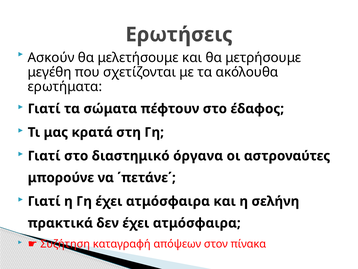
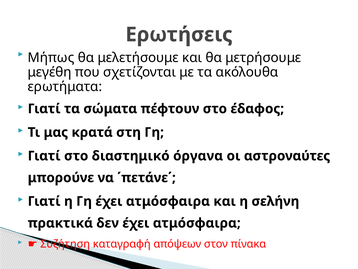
Ασκούν: Ασκούν -> Μήπως (51, 58)
